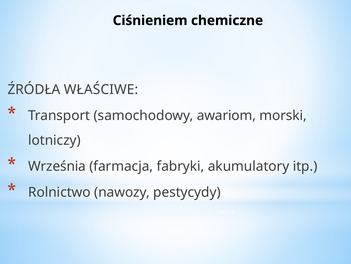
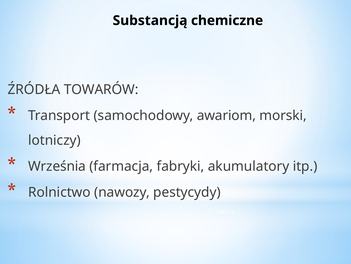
Ciśnieniem: Ciśnieniem -> Substancją (150, 20)
WŁAŚCIWE: WŁAŚCIWE -> TOWARÓW (101, 89)
